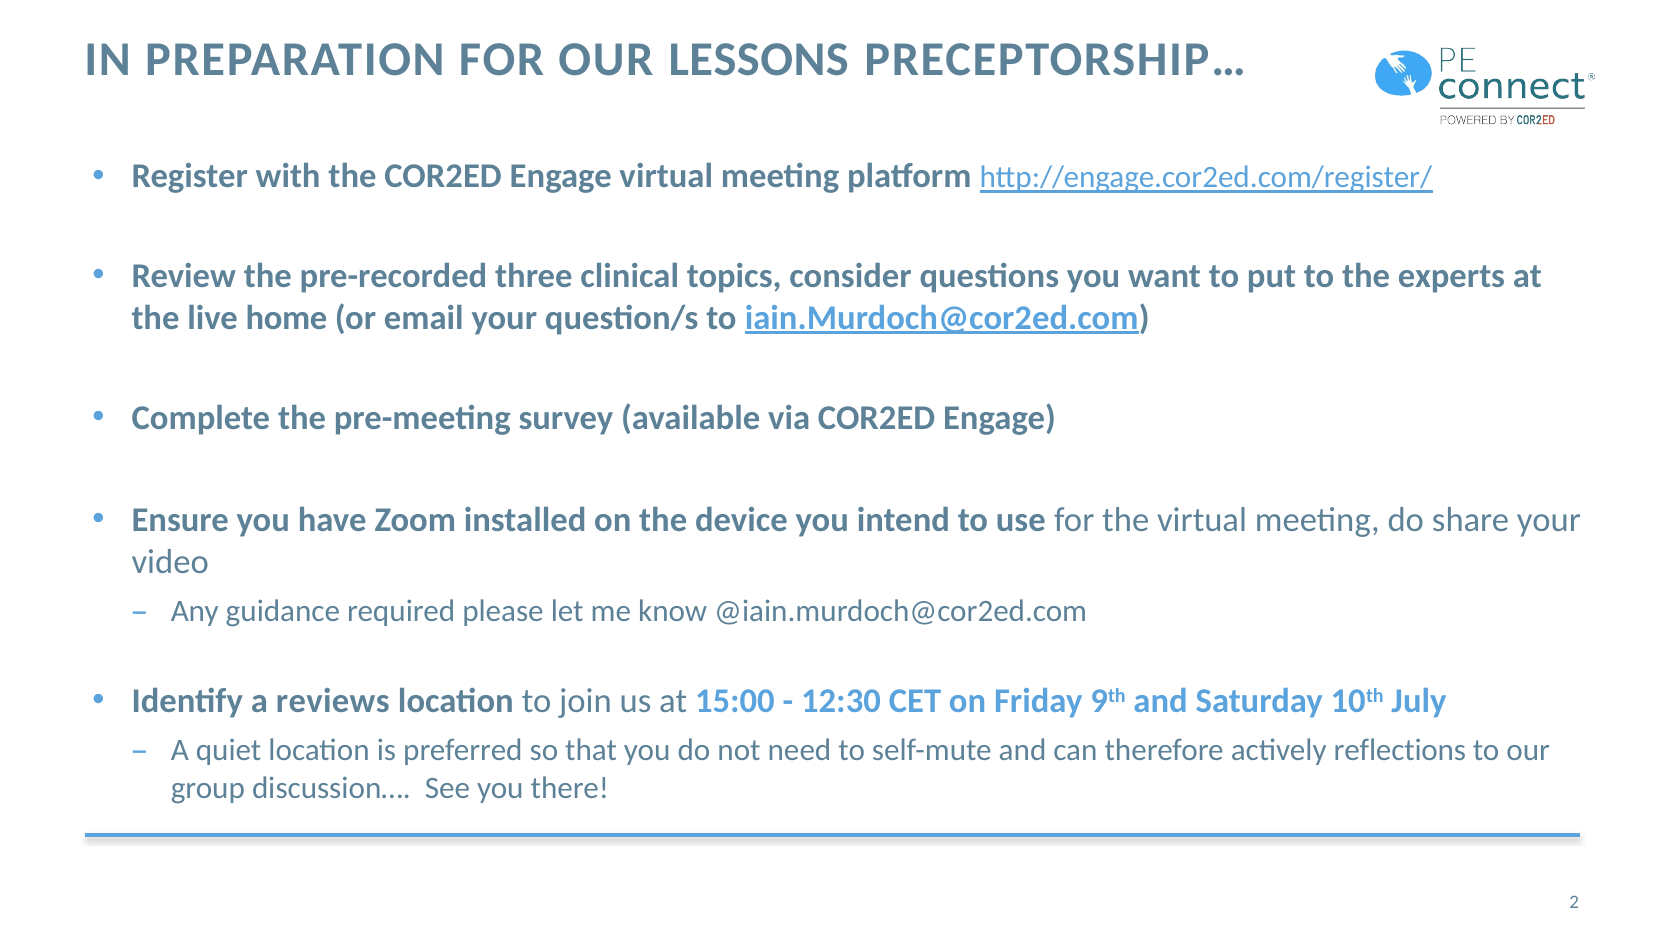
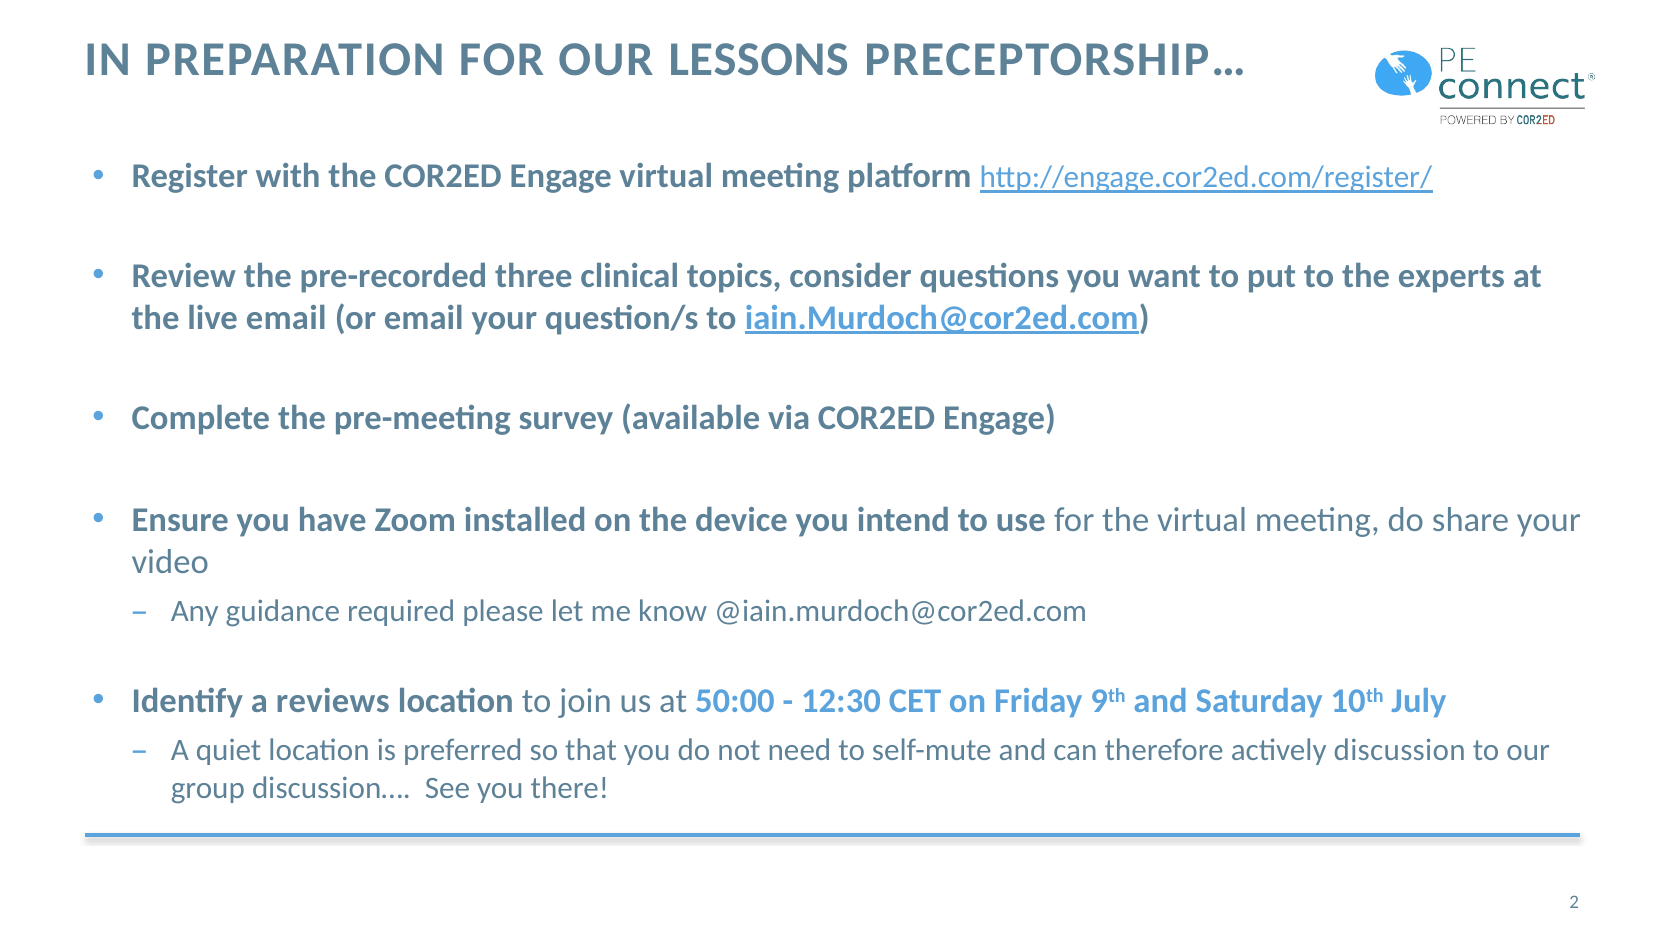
live home: home -> email (286, 318)
15:00: 15:00 -> 50:00 (735, 701)
reflections: reflections -> discussion (1400, 751)
